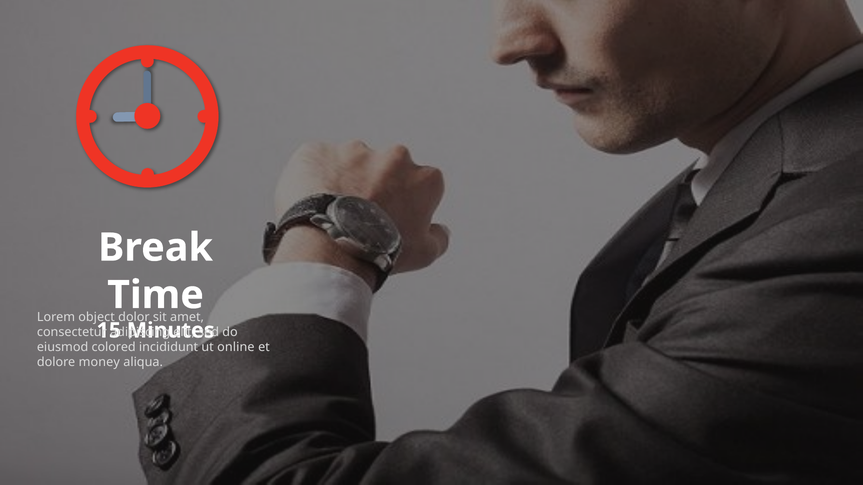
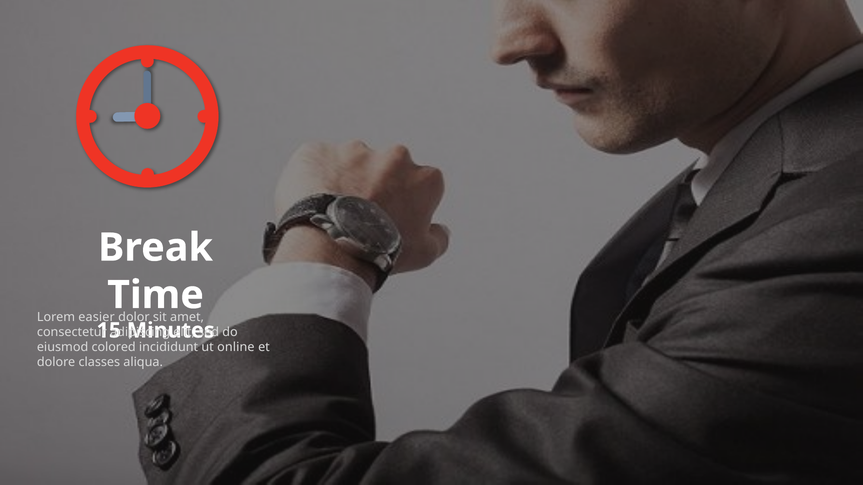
object: object -> easier (97, 317)
money: money -> classes (99, 363)
